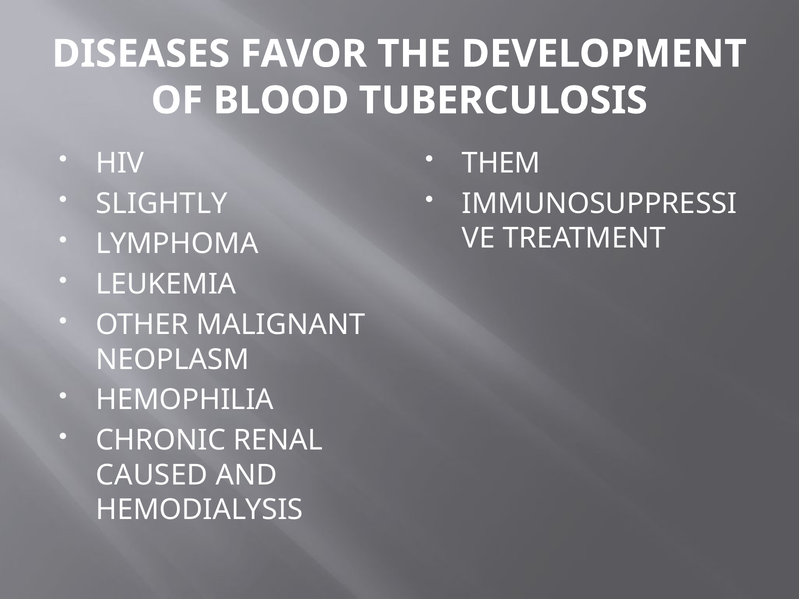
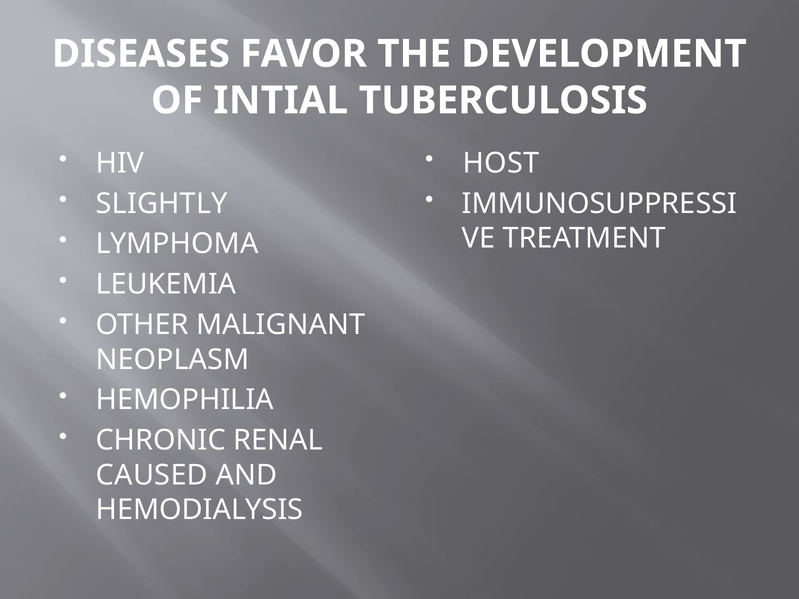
BLOOD: BLOOD -> INTIAL (281, 101)
THEM: THEM -> HOST (501, 163)
